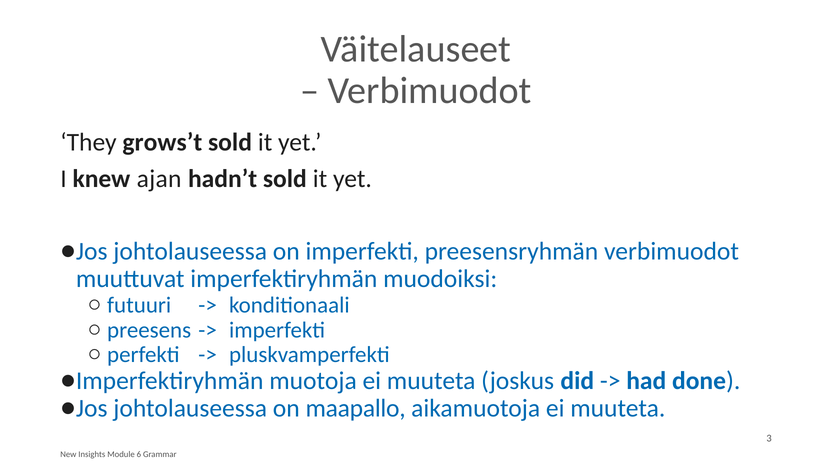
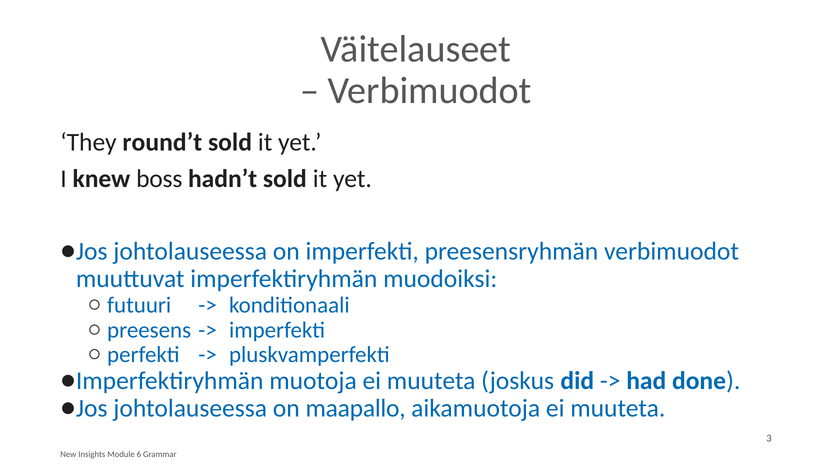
grows’t: grows’t -> round’t (162, 143)
ajan: ajan -> boss (159, 179)
